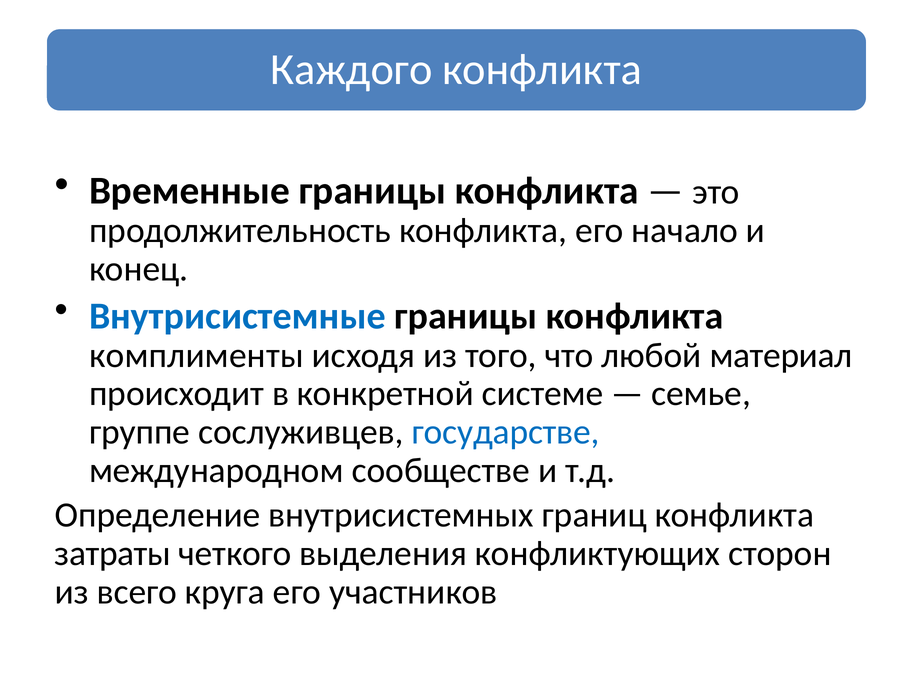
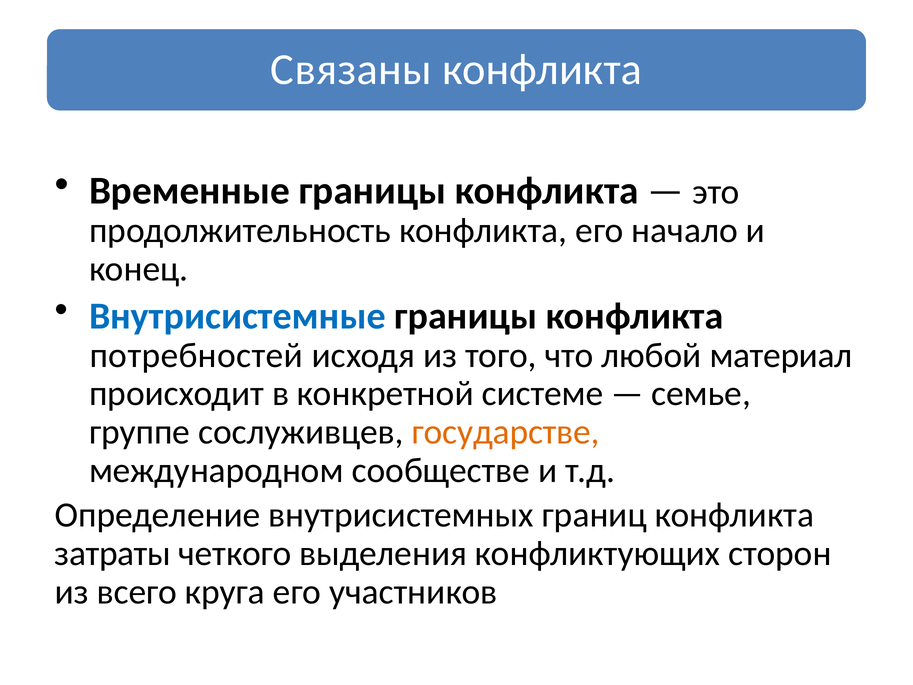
Каждого: Каждого -> Связаны (351, 70)
комплименты: комплименты -> потребностей (196, 355)
государстве colour: blue -> orange (506, 432)
